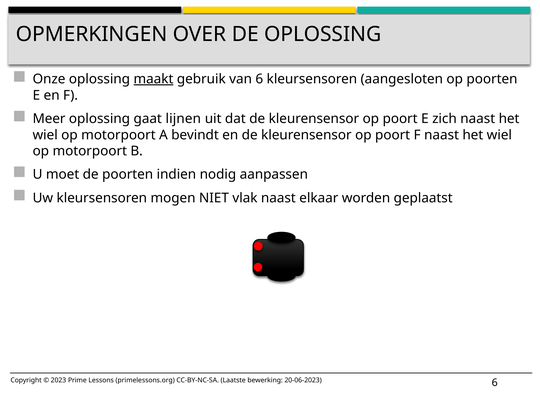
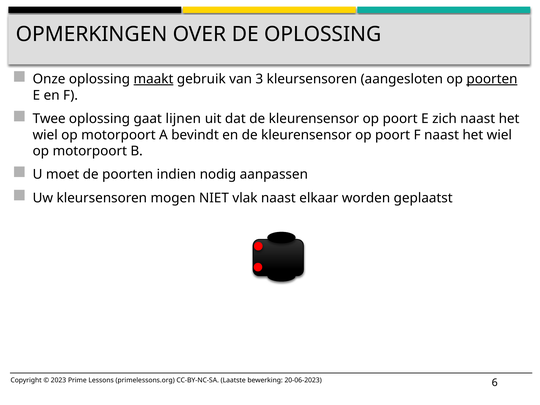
van 6: 6 -> 3 (259, 79)
poorten underline: none -> present (492, 79)
Meer: Meer -> Twee (49, 119)
